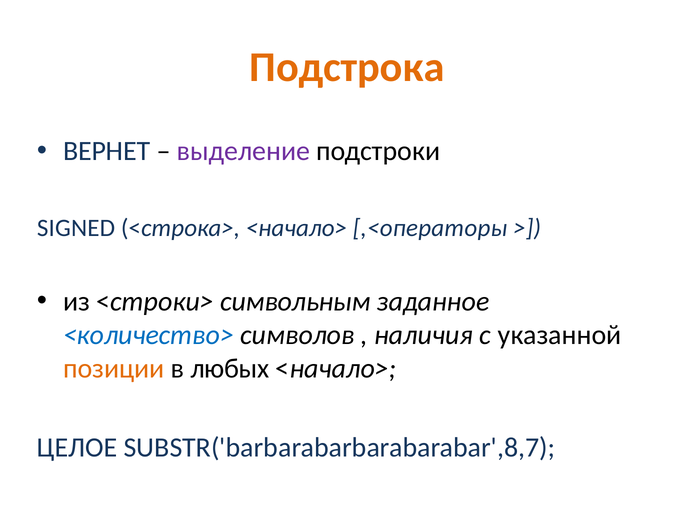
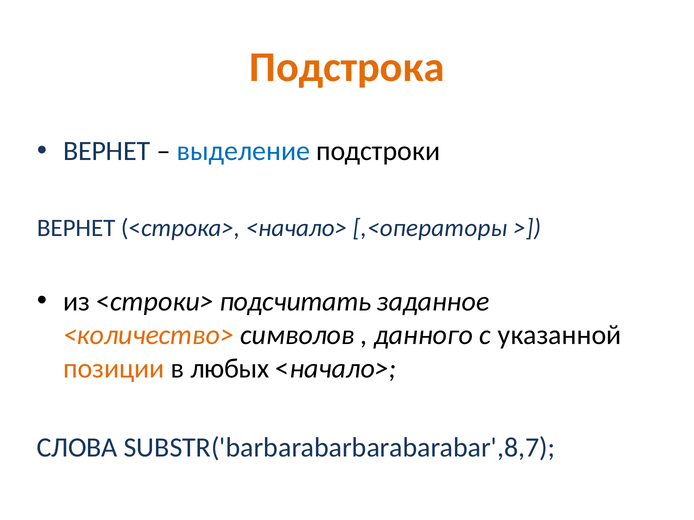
выделение colour: purple -> blue (243, 151)
SIGNED: SIGNED -> ВЕРНЕТ (76, 228)
символьным: символьным -> подсчитать (296, 302)
<количество> colour: blue -> orange (149, 335)
наличия: наличия -> данного (424, 335)
ЦЕЛОЕ: ЦЕЛОЕ -> СЛОВА (77, 448)
